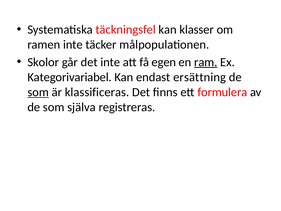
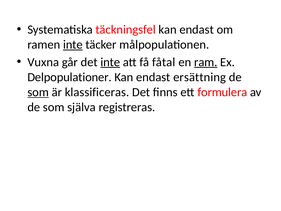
täckningsfel kan klasser: klasser -> endast (197, 30)
inte underline: none -> present (73, 45)
Skolor: Skolor -> Vuxna (43, 62)
inte underline: none -> present (110, 62)
egen: egen -> fåtal (164, 62)
Kategorivariabel: Kategorivariabel -> Delpopulationer (70, 77)
